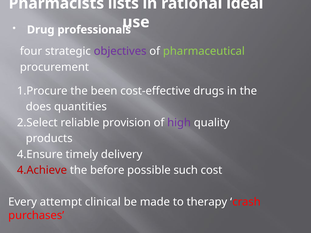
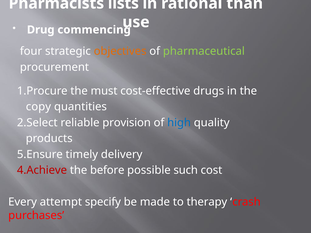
ideal: ideal -> than (245, 3)
professionals: professionals -> commencing (94, 30)
objectives colour: purple -> orange (120, 51)
been: been -> must (104, 91)
does: does -> copy (38, 107)
high colour: purple -> blue (179, 123)
4.Ensure: 4.Ensure -> 5.Ensure (40, 155)
clinical: clinical -> specify (103, 202)
